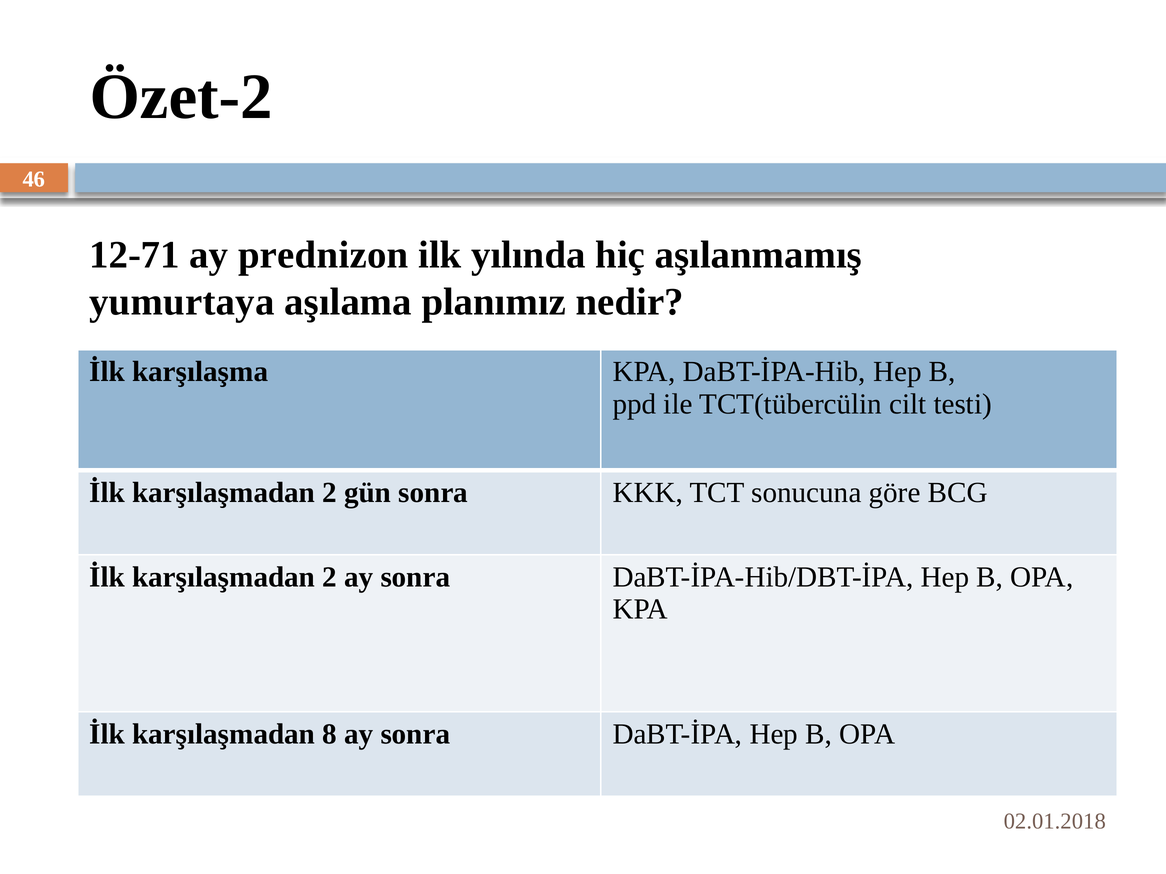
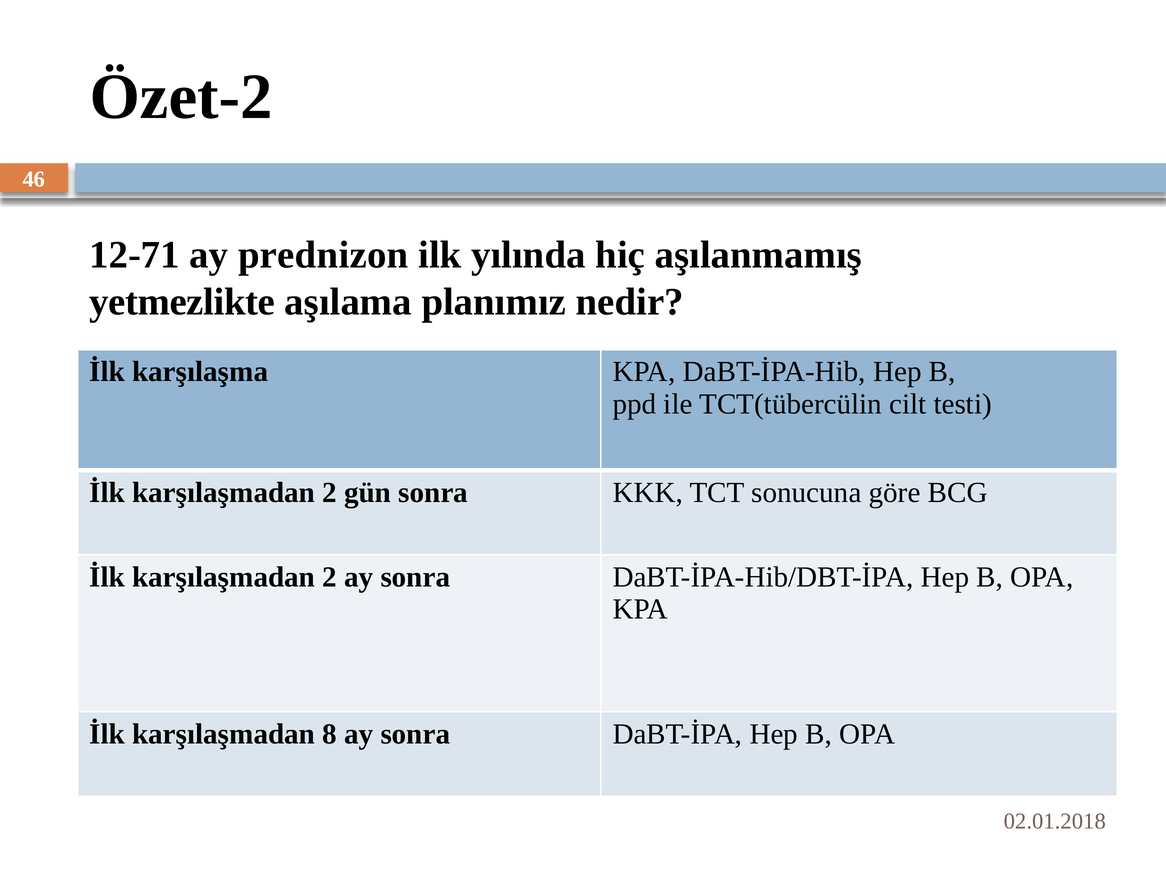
yumurtaya: yumurtaya -> yetmezlikte (182, 302)
